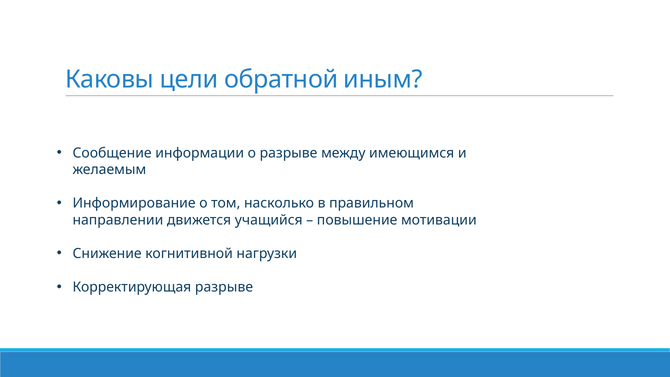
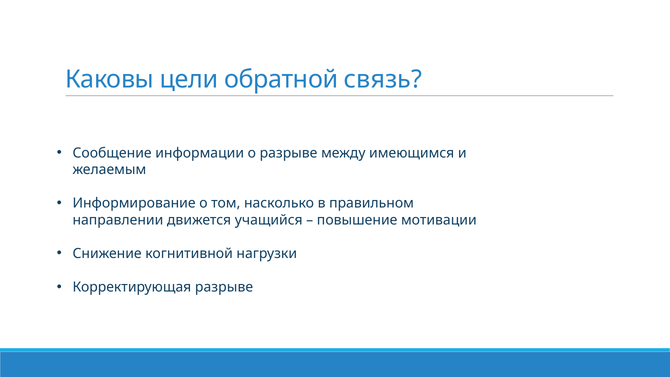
иным: иным -> связь (383, 80)
